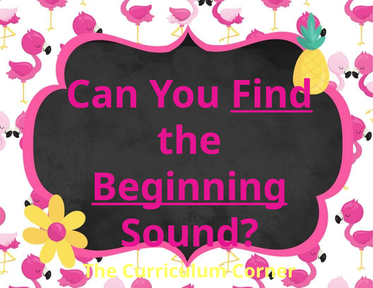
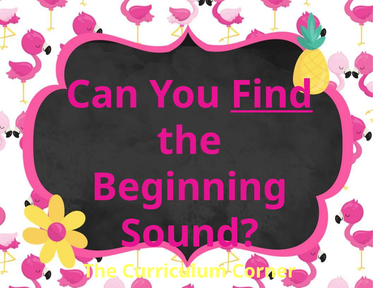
Beginning underline: present -> none (189, 188)
